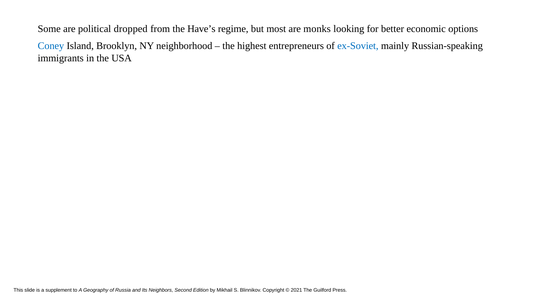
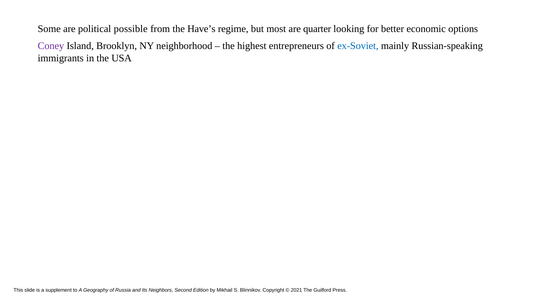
dropped: dropped -> possible (131, 29)
monks: monks -> quarter (317, 29)
Coney colour: blue -> purple (51, 46)
